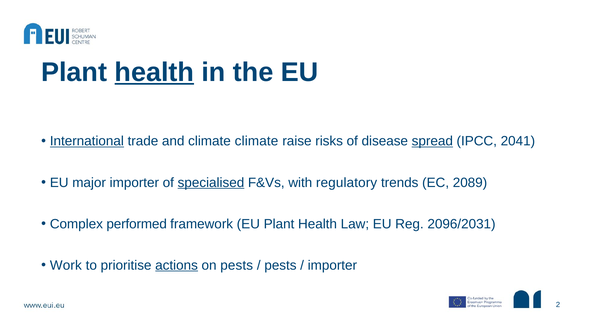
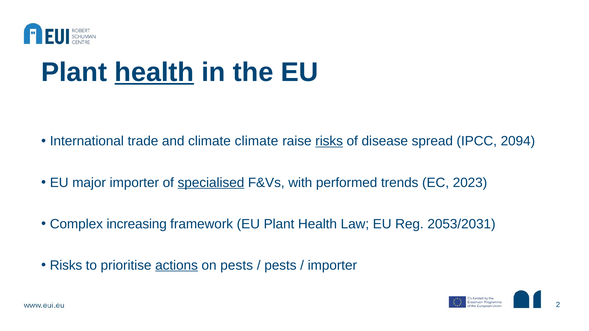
International underline: present -> none (87, 141)
risks underline: none -> present (329, 141)
spread underline: present -> none (432, 141)
2041: 2041 -> 2094 (518, 141)
regulatory: regulatory -> performed (347, 183)
2089: 2089 -> 2023 (470, 183)
performed: performed -> increasing (137, 224)
2096/2031: 2096/2031 -> 2053/2031 (462, 224)
Work: Work -> Risks (66, 266)
